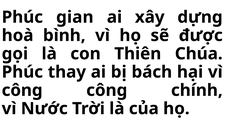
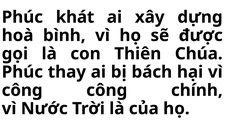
gian: gian -> khát (75, 17)
